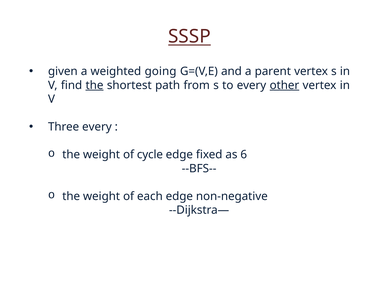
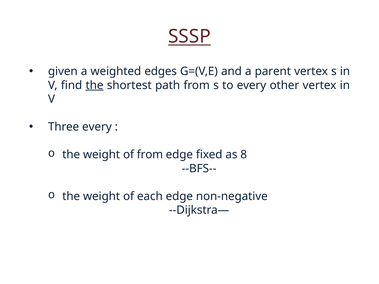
going: going -> edges (161, 71)
other underline: present -> none (284, 85)
of cycle: cycle -> from (150, 155)
6: 6 -> 8 (244, 155)
